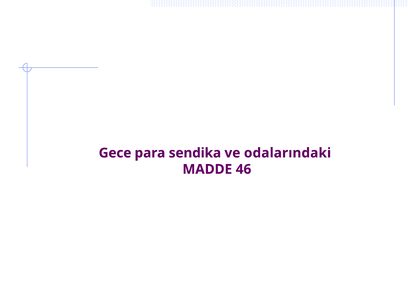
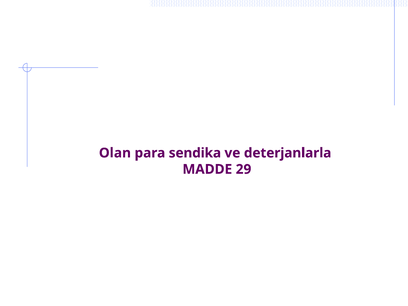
Gece: Gece -> Olan (115, 153)
odalarındaki: odalarındaki -> deterjanlarla (288, 153)
46: 46 -> 29 (244, 169)
